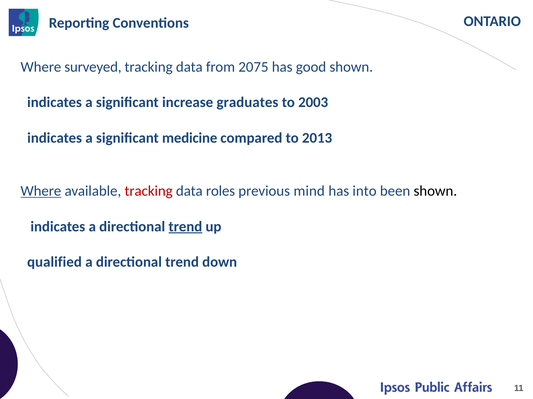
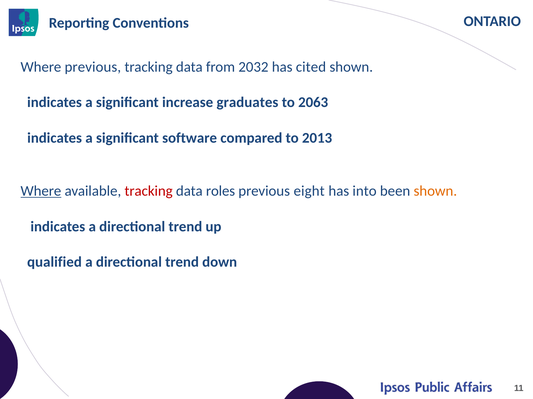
Where surveyed: surveyed -> previous (93, 67)
2075: 2075 -> 2032 (253, 67)
good: good -> cited (311, 67)
2003: 2003 -> 2063 (313, 103)
medicine: medicine -> software (190, 138)
mind: mind -> eight (309, 191)
shown colour: black -> orange (435, 191)
trend underline: present -> none (185, 227)
